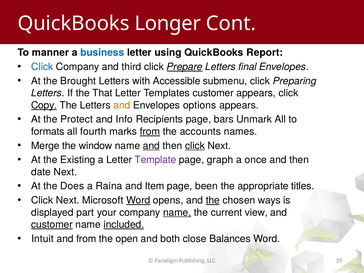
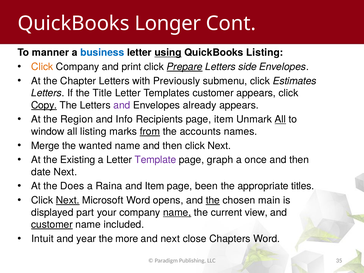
using underline: none -> present (168, 53)
QuickBooks Report: Report -> Listing (265, 53)
Click colour: blue -> orange (42, 67)
third: third -> print (131, 67)
final: final -> side (248, 67)
Brought: Brought -> Chapter (78, 81)
Accessible: Accessible -> Previously (177, 81)
Preparing: Preparing -> Estimates (295, 81)
That: That -> Title (102, 93)
and colour: orange -> purple (122, 105)
options: options -> already (200, 105)
Protect: Protect -> Region (77, 119)
page bars: bars -> item (224, 119)
All underline: none -> present (280, 119)
formats: formats -> window (48, 132)
all fourth: fourth -> listing (93, 132)
window: window -> wanted (95, 146)
and underline: present -> none (151, 146)
click underline: present -> none (195, 146)
Next underline: none -> present (68, 200)
Word underline: present -> none (138, 200)
ways: ways -> main (269, 200)
included underline: present -> none (124, 225)
and from: from -> year (86, 239)
open: open -> more (127, 239)
and both: both -> next (170, 239)
Balances: Balances -> Chapters (230, 239)
